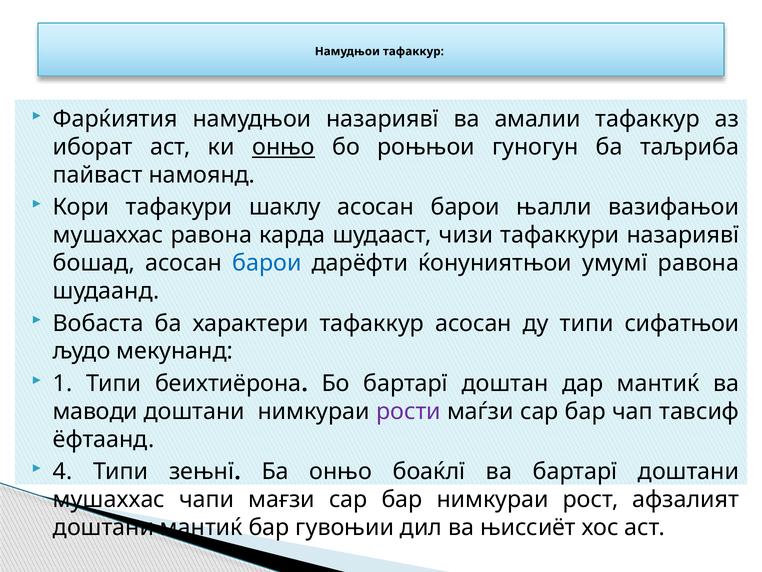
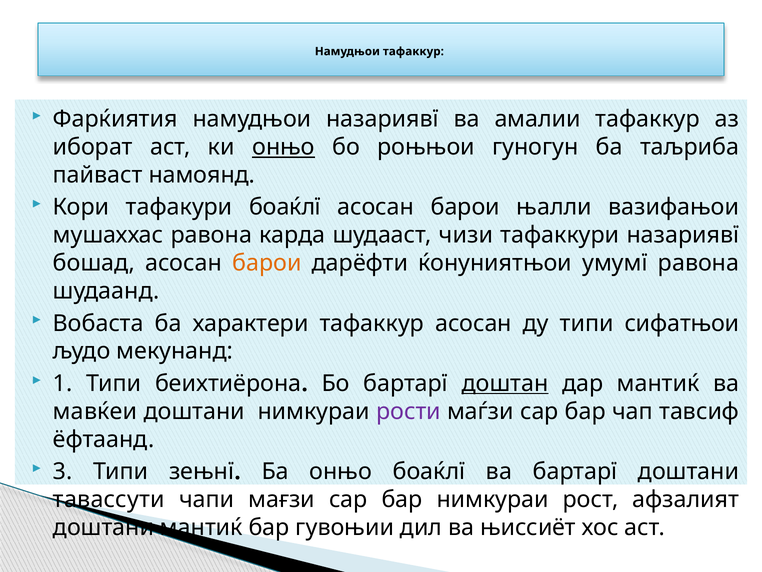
тафакури шаклу: шаклу -> боаќлї (285, 207)
барои colour: blue -> orange (267, 263)
доштан underline: none -> present (505, 383)
маводи: маводи -> мавќеи (95, 411)
4: 4 -> 3 (63, 471)
мушаххас: мушаххас -> тавассути (109, 499)
